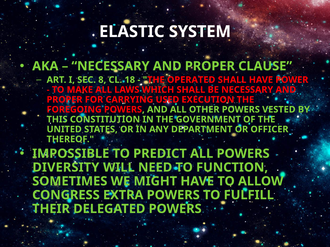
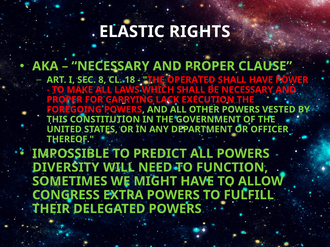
SYSTEM: SYSTEM -> RIGHTS (200, 32)
USED: USED -> LACK (167, 100)
